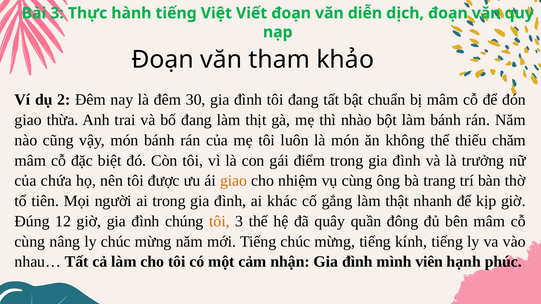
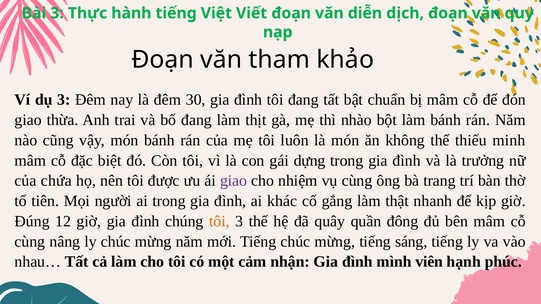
dụ 2: 2 -> 3 (64, 100)
chăm: chăm -> minh (509, 140)
điểm: điểm -> dựng (310, 161)
giao colour: orange -> purple (234, 181)
kính: kính -> sáng (411, 242)
